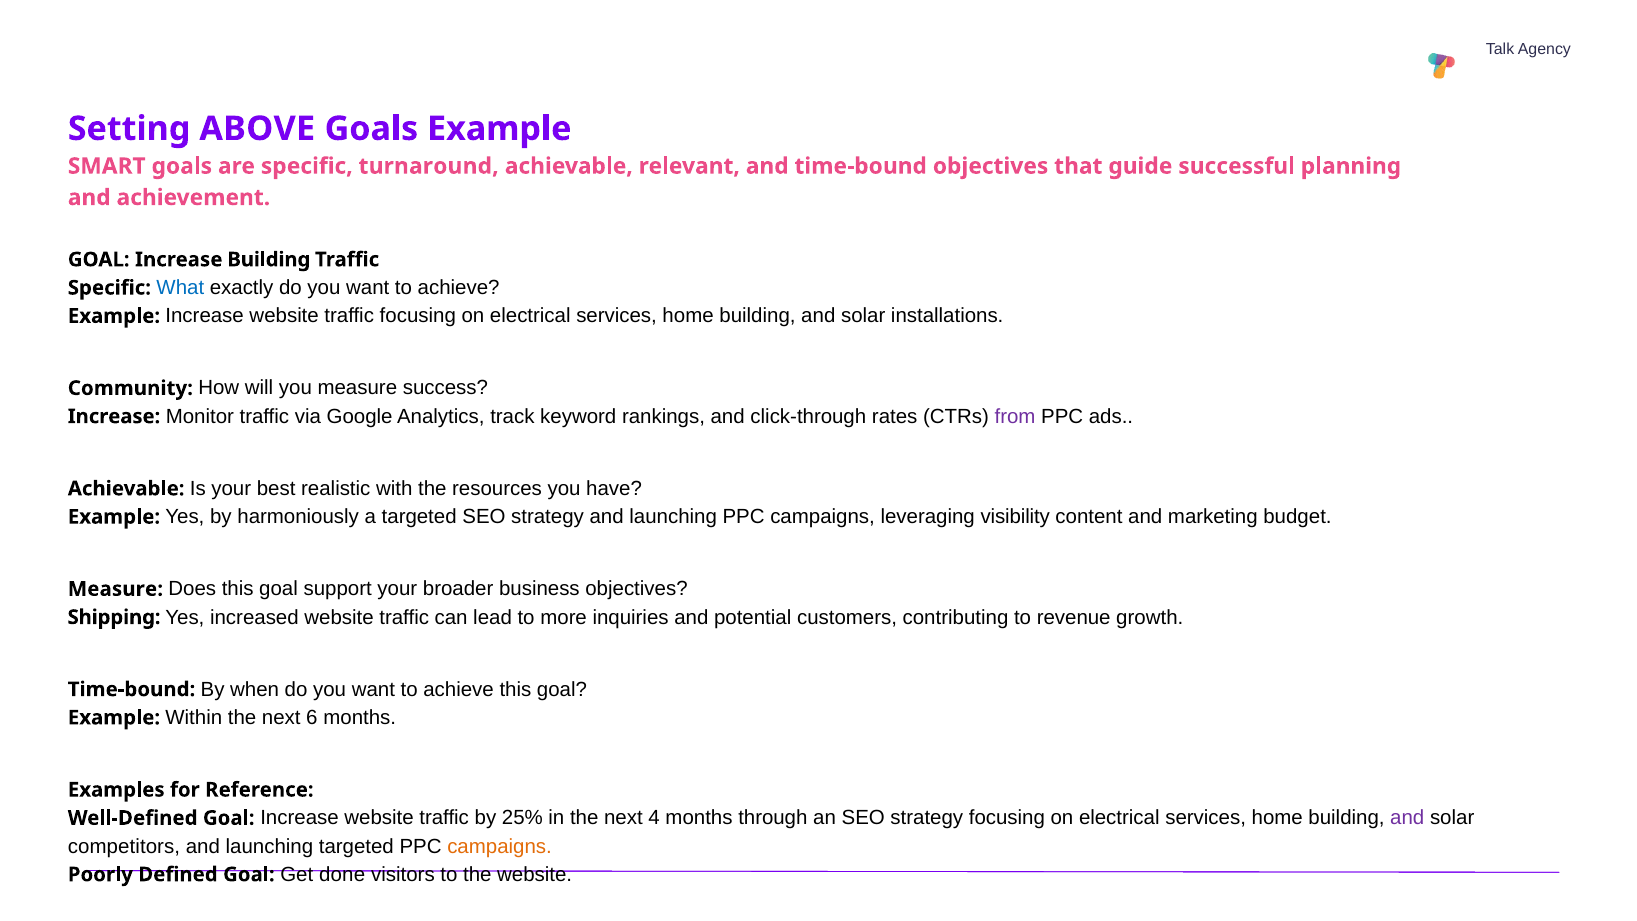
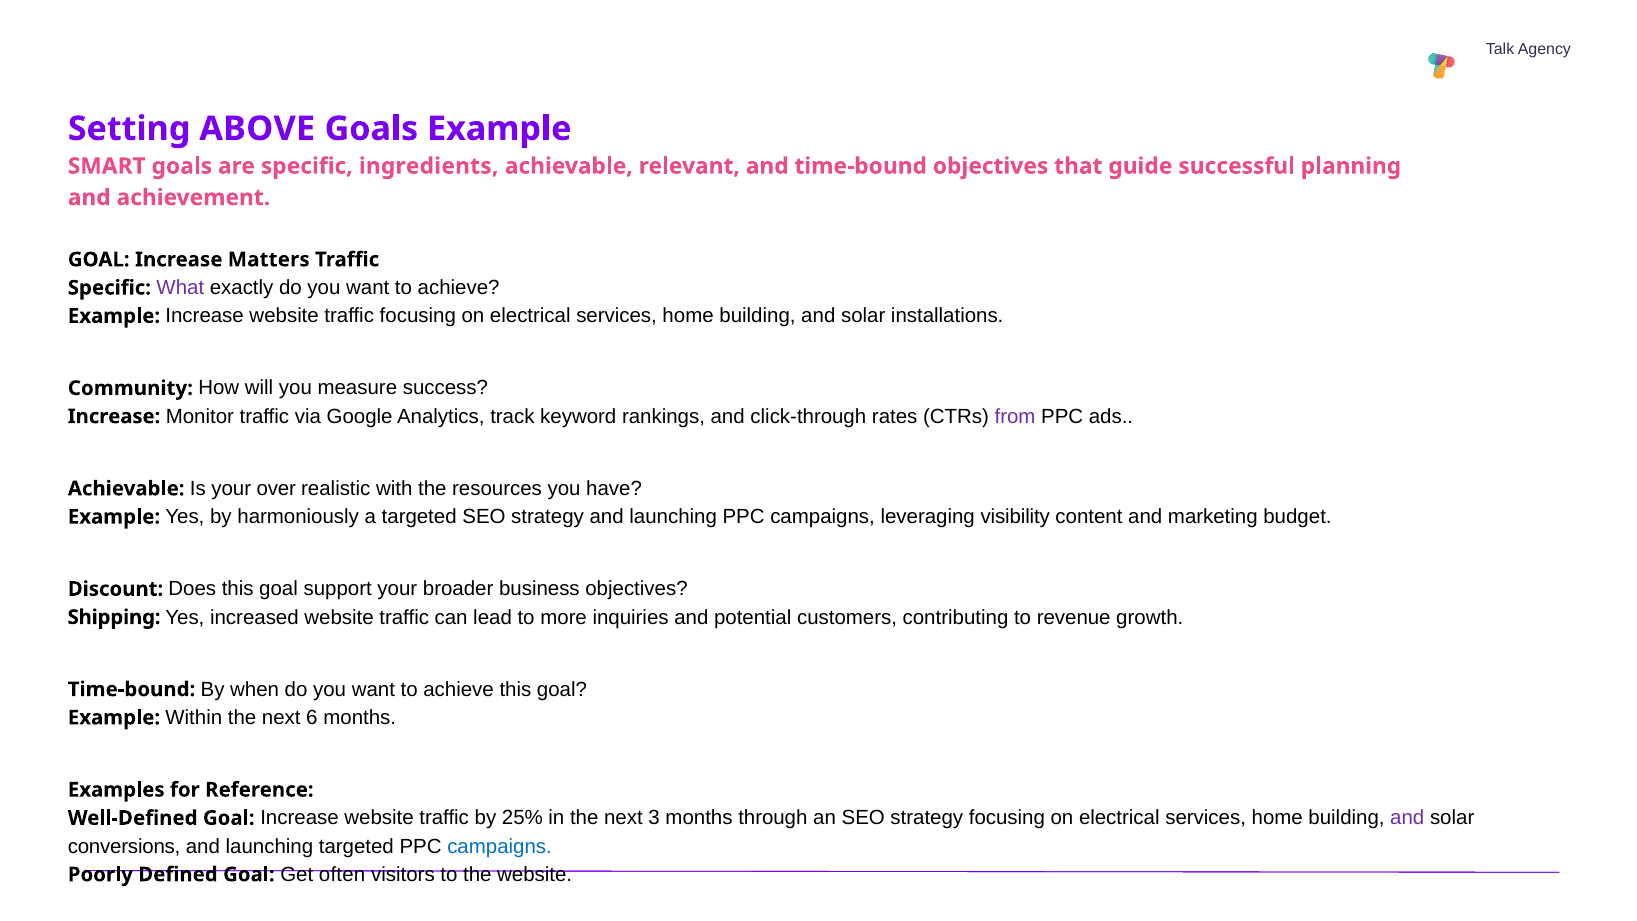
turnaround: turnaround -> ingredients (429, 166)
Increase Building: Building -> Matters (269, 260)
What colour: blue -> purple (180, 288)
best: best -> over (276, 489)
Measure: Measure -> Discount (116, 589)
4: 4 -> 3 (654, 818)
competitors: competitors -> conversions (124, 846)
campaigns colour: orange -> blue (500, 846)
done: done -> often (342, 874)
